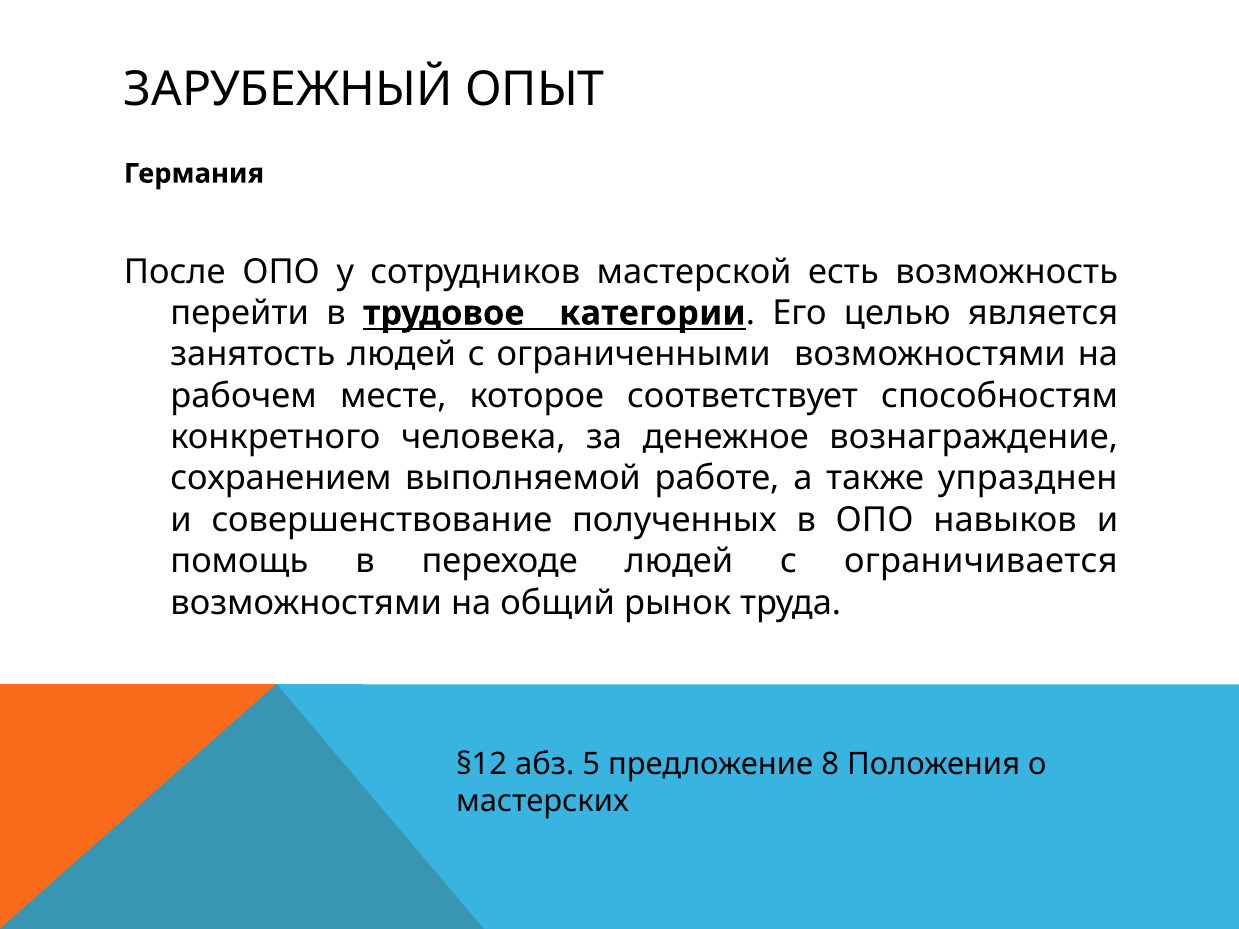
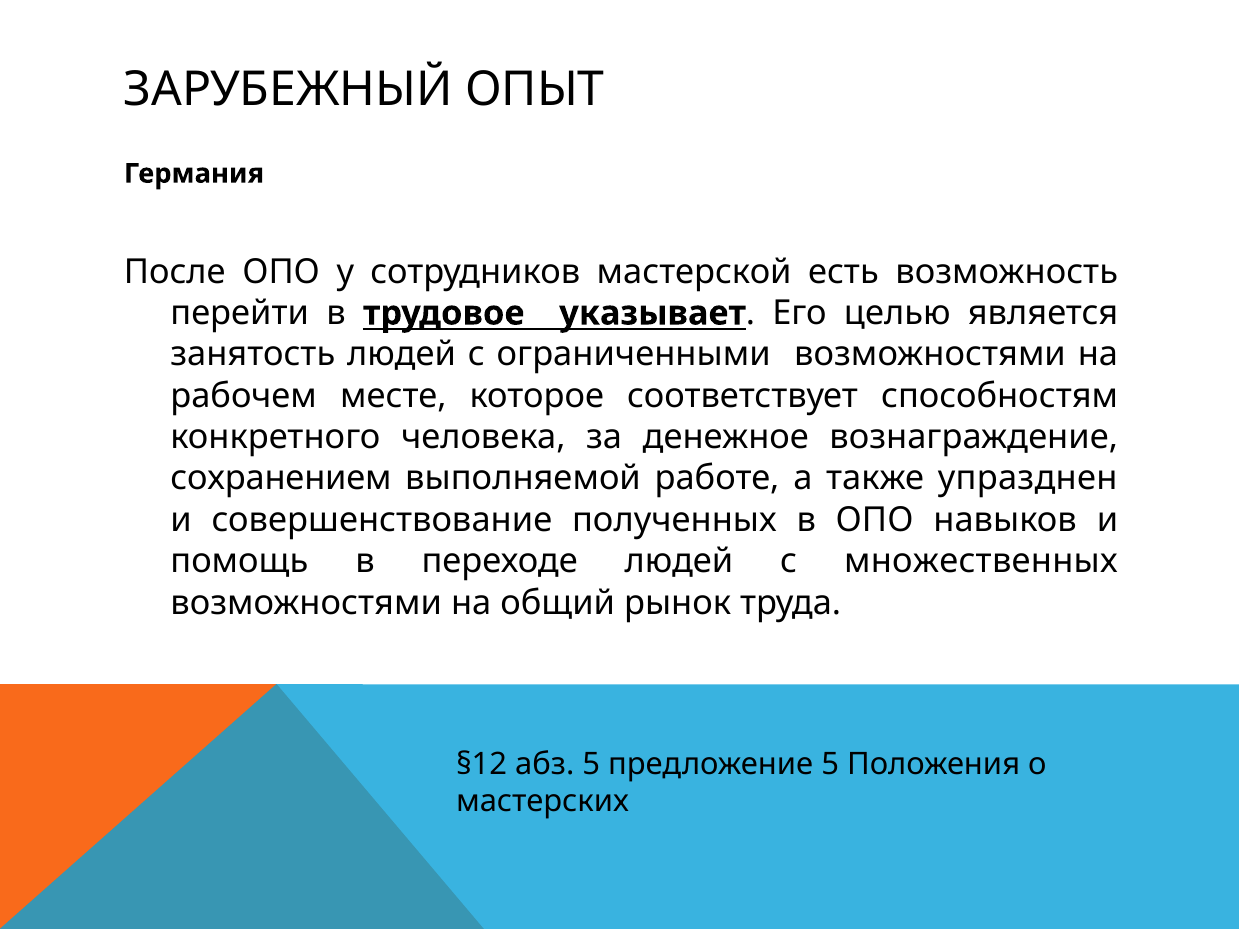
категории: категории -> указывает (653, 313)
ограничивается: ограничивается -> множественных (981, 561)
предложение 8: 8 -> 5 (830, 765)
